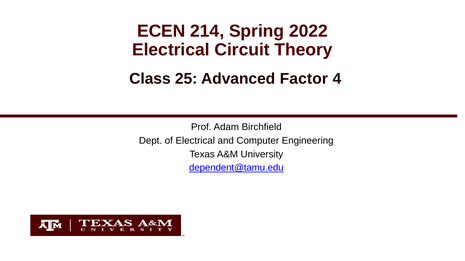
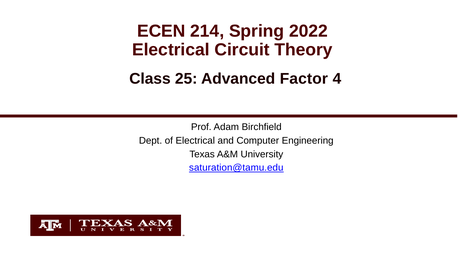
dependent@tamu.edu: dependent@tamu.edu -> saturation@tamu.edu (236, 168)
